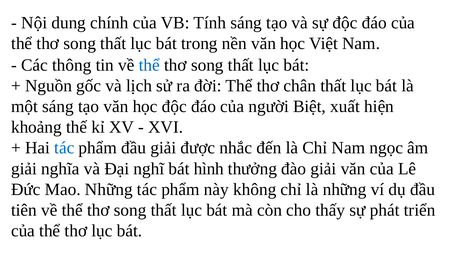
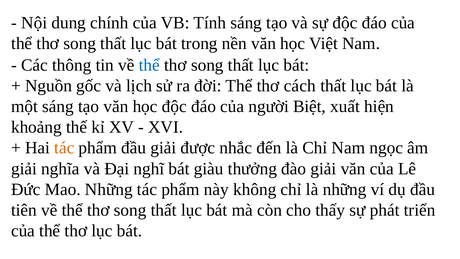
chân: chân -> cách (300, 86)
tác colour: blue -> orange (64, 148)
hình: hình -> giàu (209, 169)
